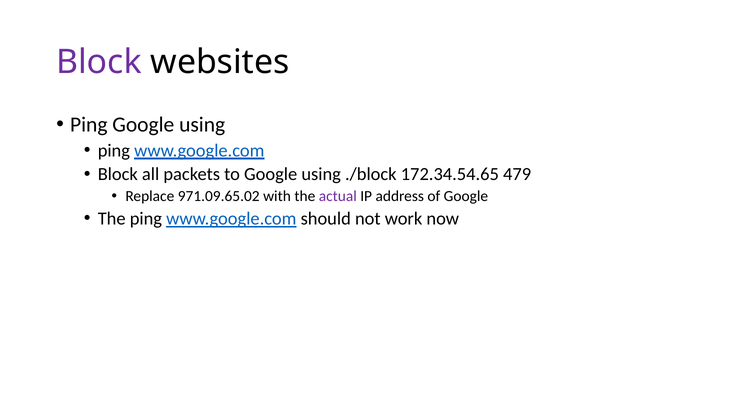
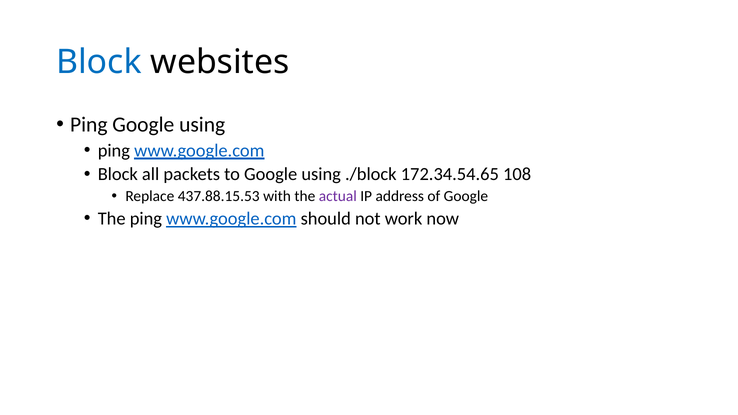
Block colour: purple -> blue (99, 62)
479: 479 -> 108 (517, 174)
971.09.65.02: 971.09.65.02 -> 437.88.15.53 (219, 196)
